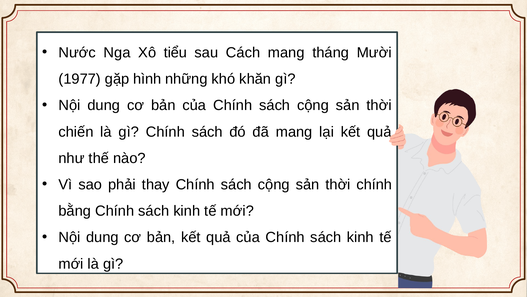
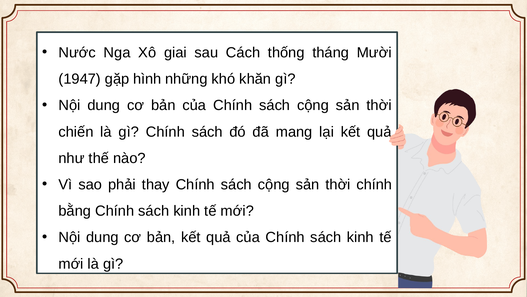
tiểu: tiểu -> giai (175, 53)
Cách mang: mang -> thống (286, 53)
1977: 1977 -> 1947 (80, 79)
